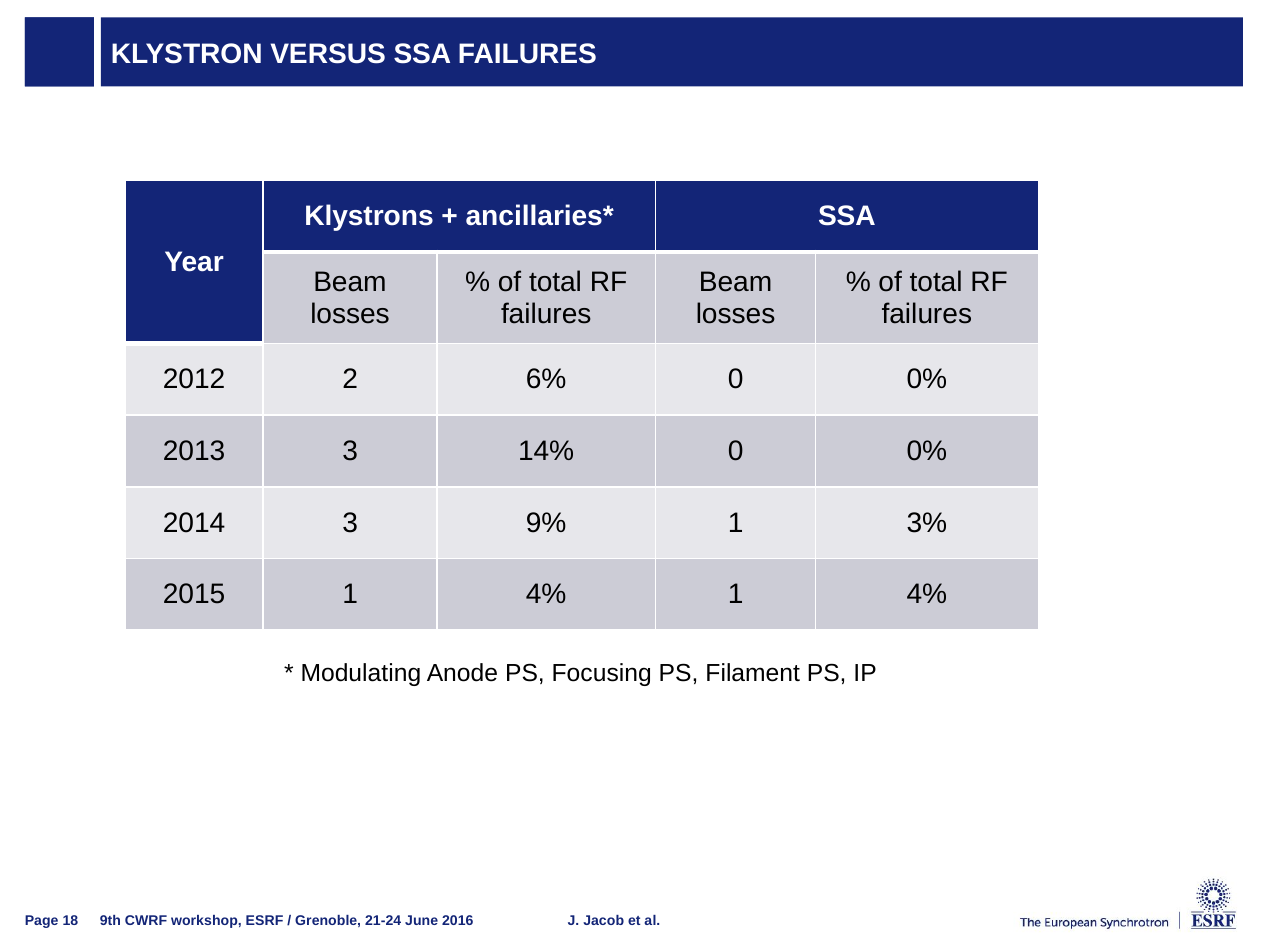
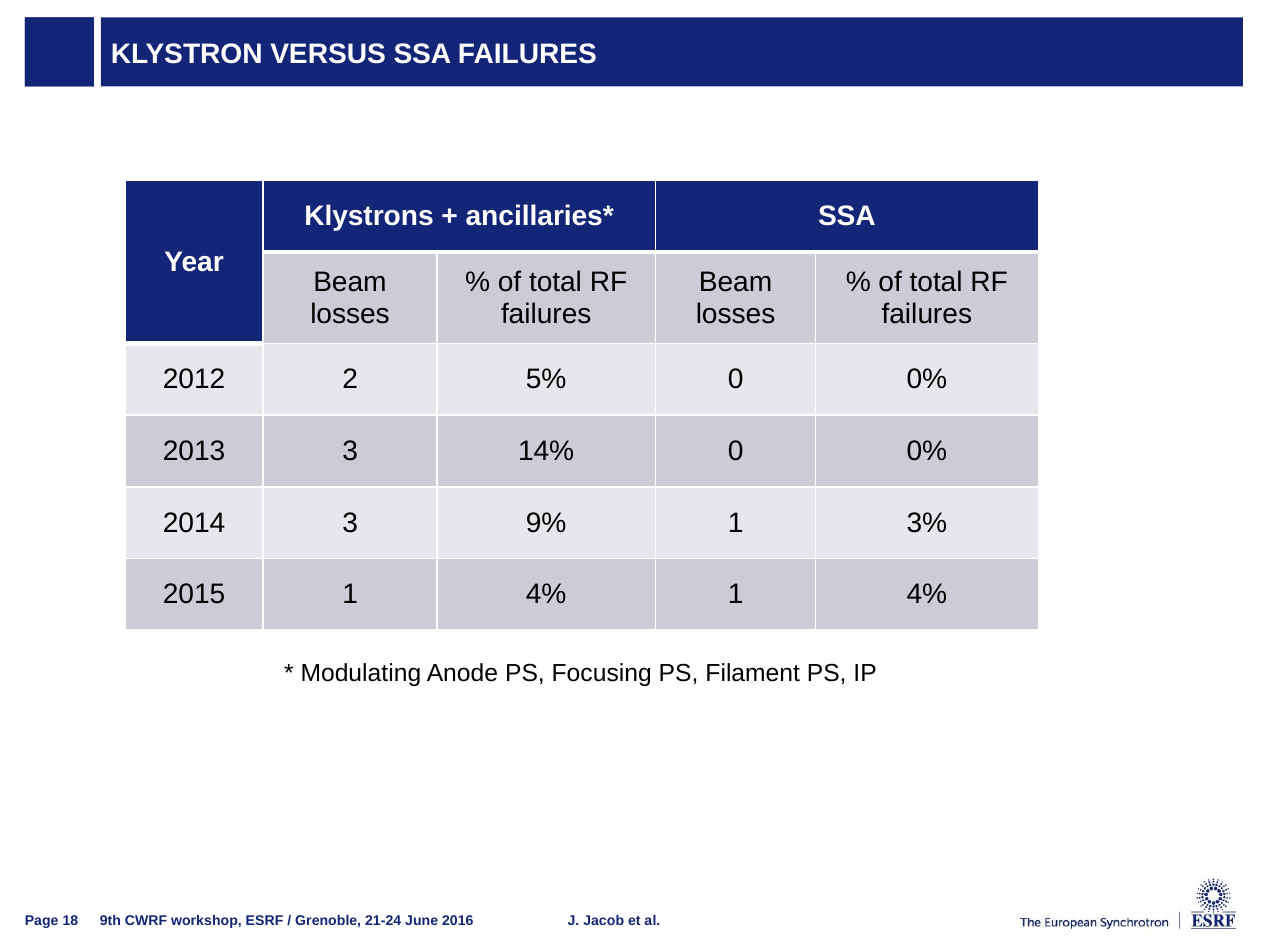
6%: 6% -> 5% (546, 380)
